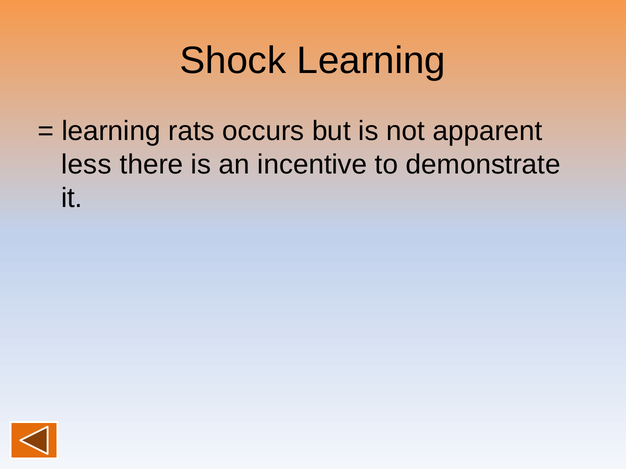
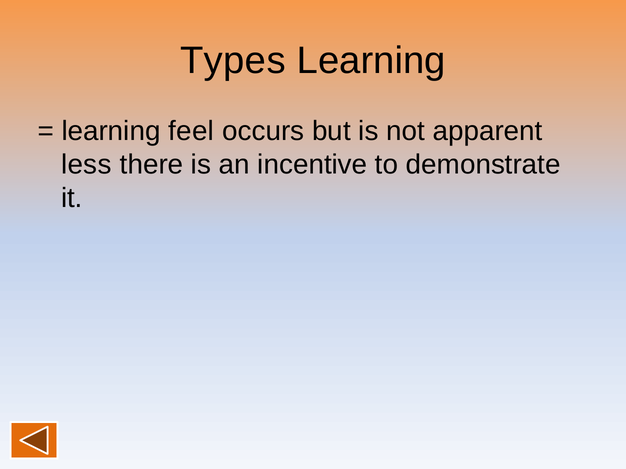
Shock: Shock -> Types (233, 61)
rats: rats -> feel (191, 131)
